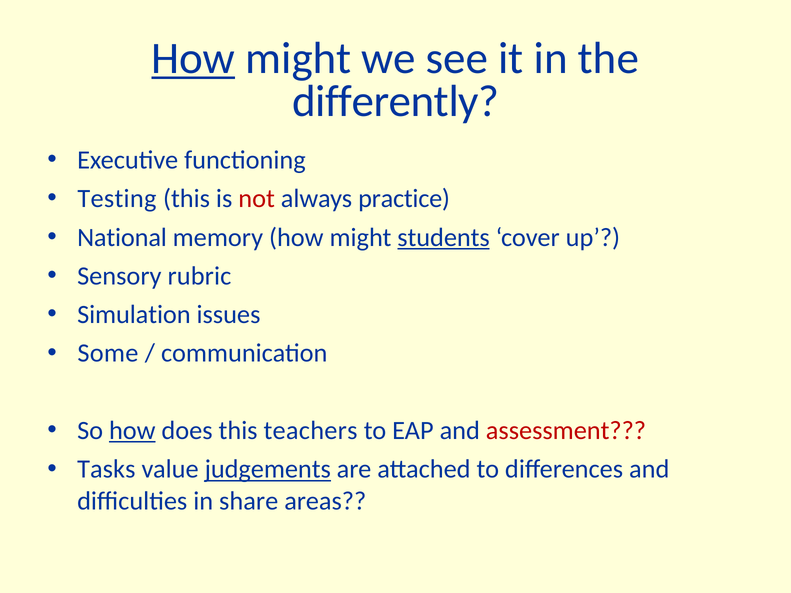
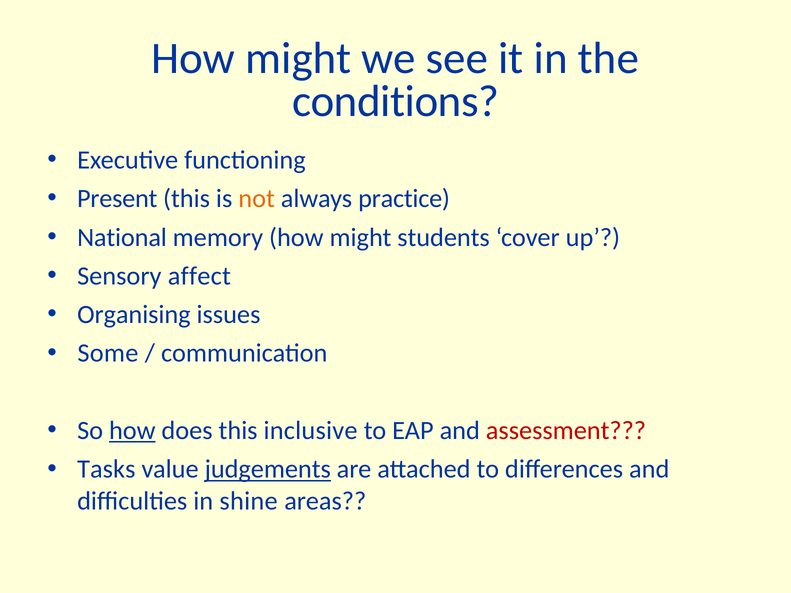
How underline: present -> none (193, 58)
differently: differently -> conditions (396, 102)
Testing: Testing -> Present (117, 199)
not colour: red -> orange (257, 199)
students underline: present -> none (444, 237)
rubric: rubric -> affect (199, 276)
Simulation: Simulation -> Organising (134, 315)
teachers: teachers -> inclusive (311, 431)
share: share -> shine (249, 501)
